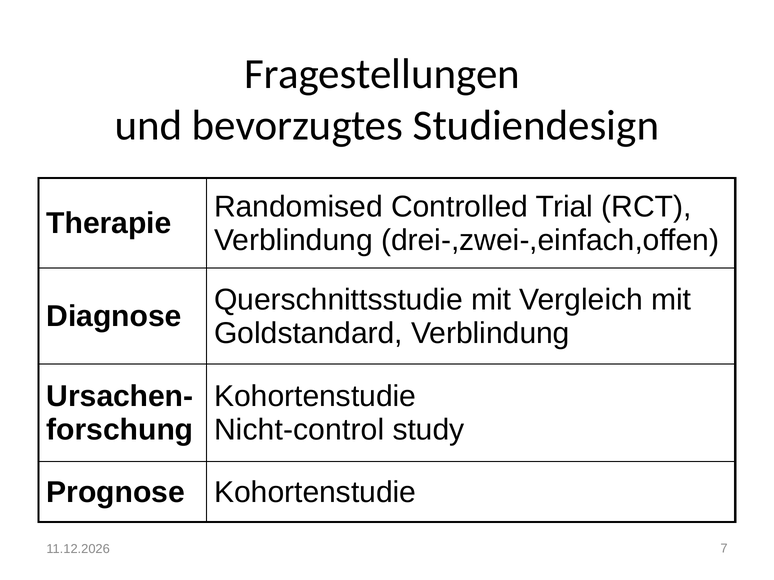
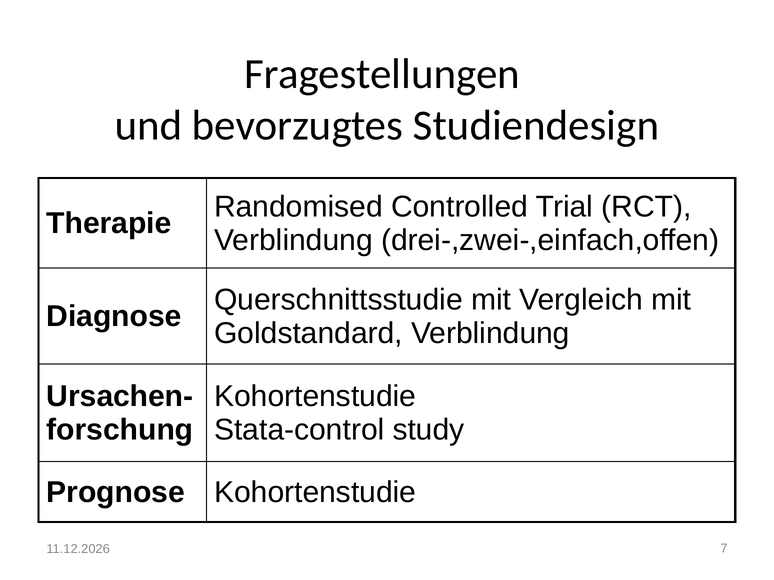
Nicht-control: Nicht-control -> Stata-control (299, 430)
